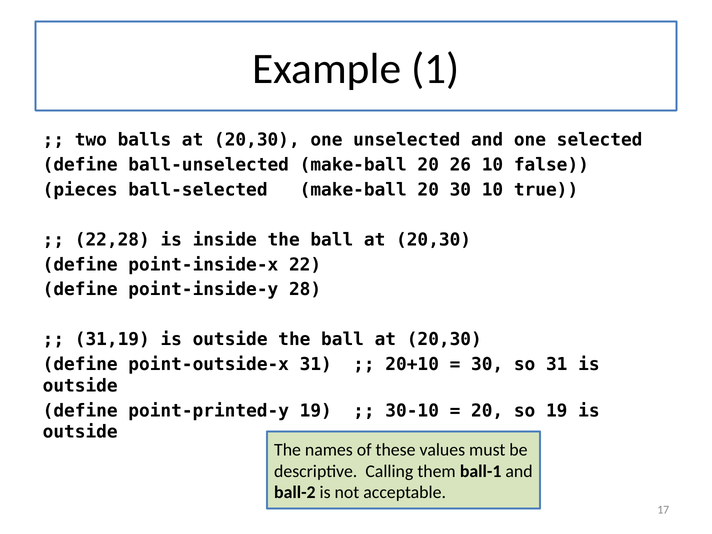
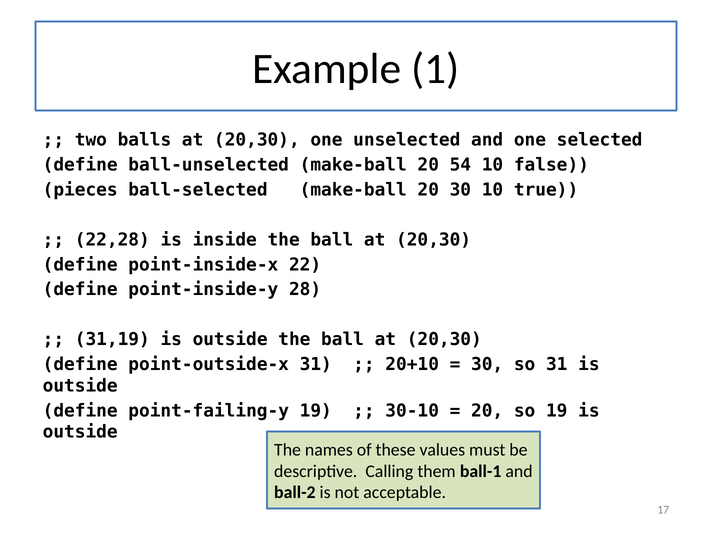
26: 26 -> 54 (460, 165)
point-printed-y: point-printed-y -> point-failing-y (209, 411)
